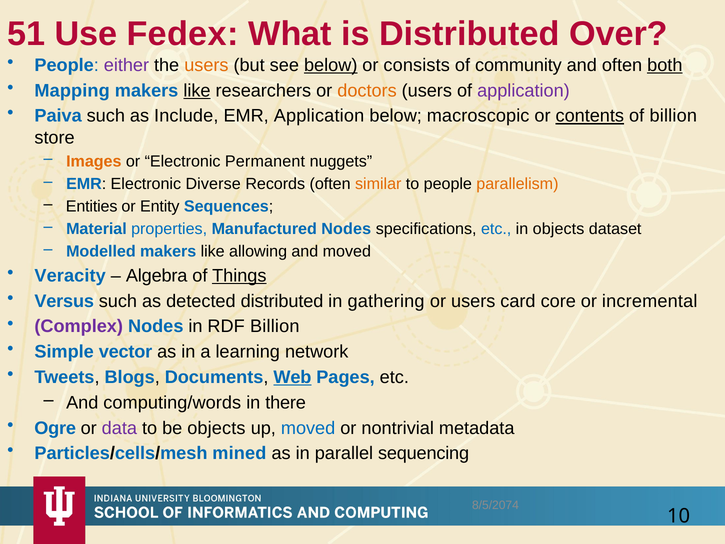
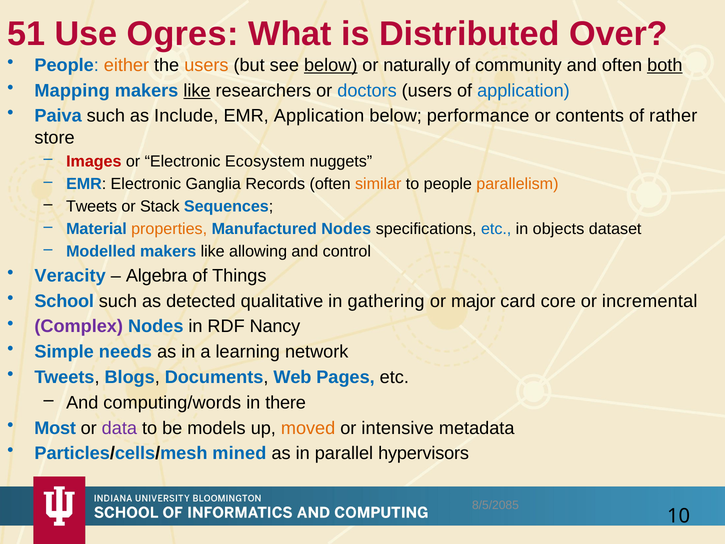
Fedex: Fedex -> Ogres (183, 34)
either colour: purple -> orange (126, 65)
consists: consists -> naturally (417, 65)
doctors colour: orange -> blue (367, 90)
application colour: purple -> blue (523, 90)
macroscopic: macroscopic -> performance (478, 116)
contents underline: present -> none (590, 116)
of billion: billion -> rather (673, 116)
Images colour: orange -> red (94, 161)
Permanent: Permanent -> Ecosystem (265, 161)
Diverse: Diverse -> Ganglia (213, 184)
Entities: Entities -> Tweets (92, 206)
Entity: Entity -> Stack (160, 206)
properties colour: blue -> orange (169, 229)
and moved: moved -> control (347, 251)
Things underline: present -> none (239, 276)
Versus: Versus -> School (64, 301)
detected distributed: distributed -> qualitative (282, 301)
or users: users -> major (473, 301)
RDF Billion: Billion -> Nancy (275, 326)
vector: vector -> needs (125, 352)
Web underline: present -> none (292, 377)
Ogre: Ogre -> Most (55, 428)
be objects: objects -> models (216, 428)
moved colour: blue -> orange (308, 428)
nontrivial: nontrivial -> intensive (398, 428)
sequencing: sequencing -> hypervisors (424, 453)
8/5/2074: 8/5/2074 -> 8/5/2085 (495, 505)
